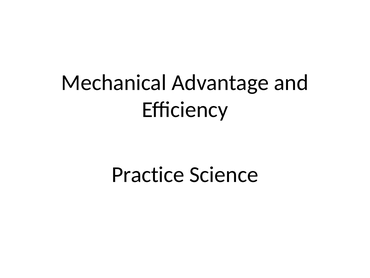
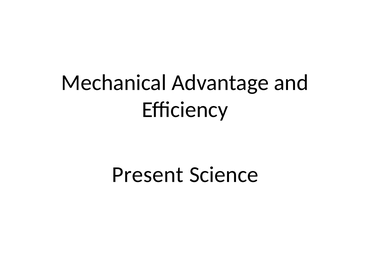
Practice: Practice -> Present (148, 174)
